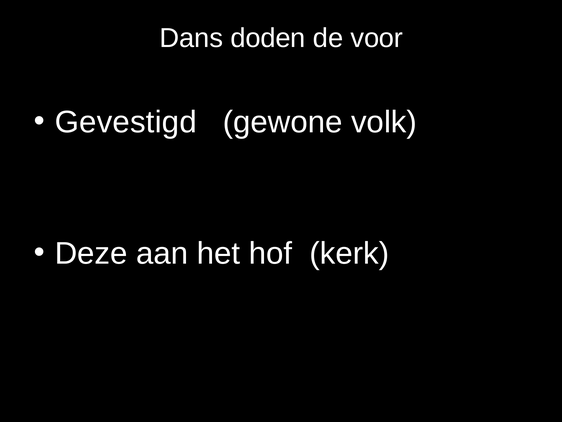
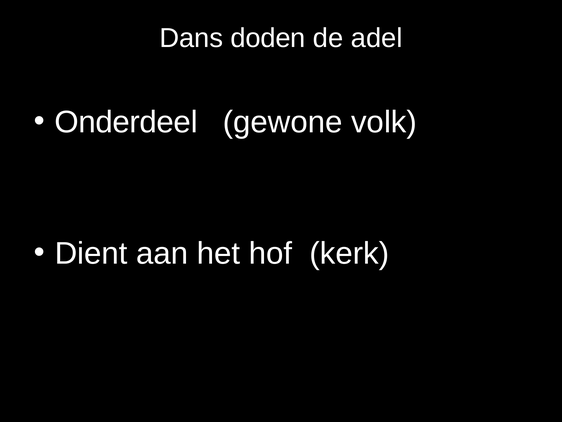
voor: voor -> adel (377, 38)
Gevestigd: Gevestigd -> Onderdeel (126, 122)
Deze: Deze -> Dient (91, 253)
